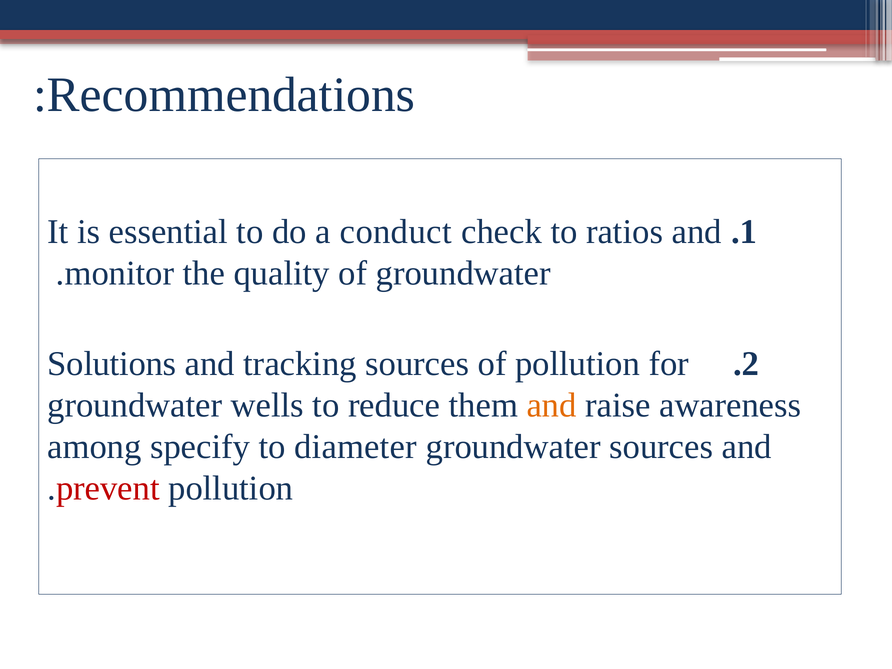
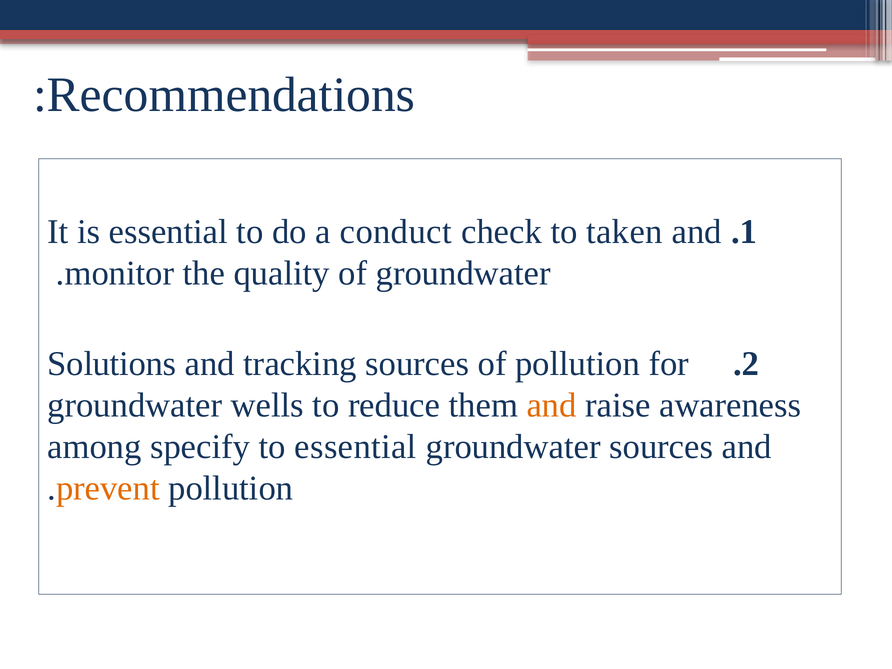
ratios: ratios -> taken (624, 232)
to diameter: diameter -> essential (355, 447)
prevent colour: red -> orange (108, 488)
